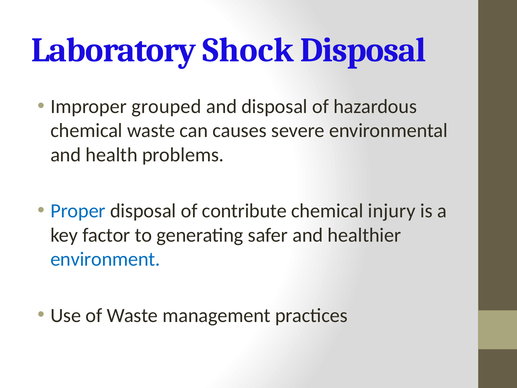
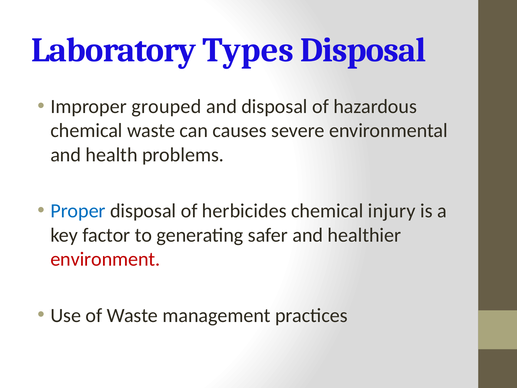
Shock: Shock -> Types (248, 50)
contribute: contribute -> herbicides (244, 211)
environment colour: blue -> red (105, 259)
